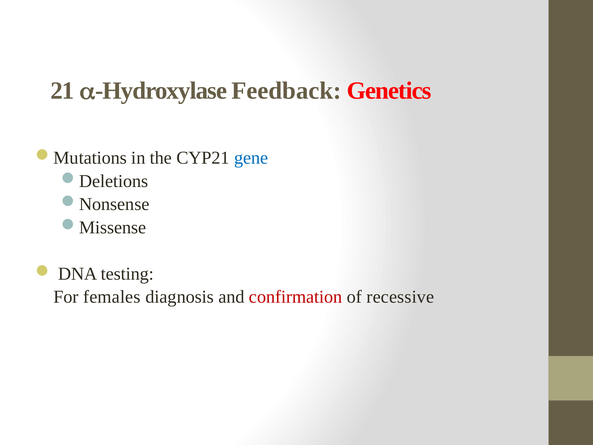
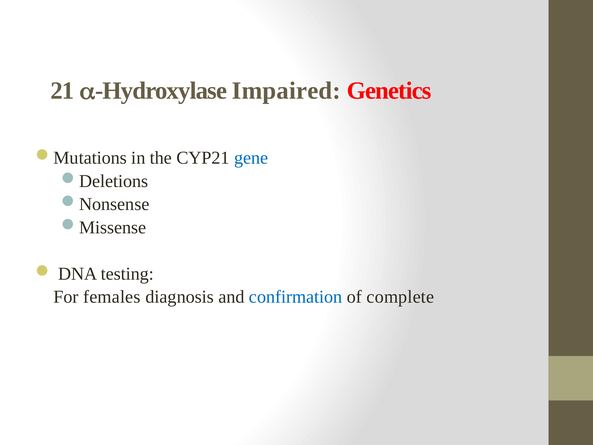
Feedback: Feedback -> Impaired (286, 91)
confirmation colour: red -> blue (296, 297)
recessive: recessive -> complete (400, 297)
